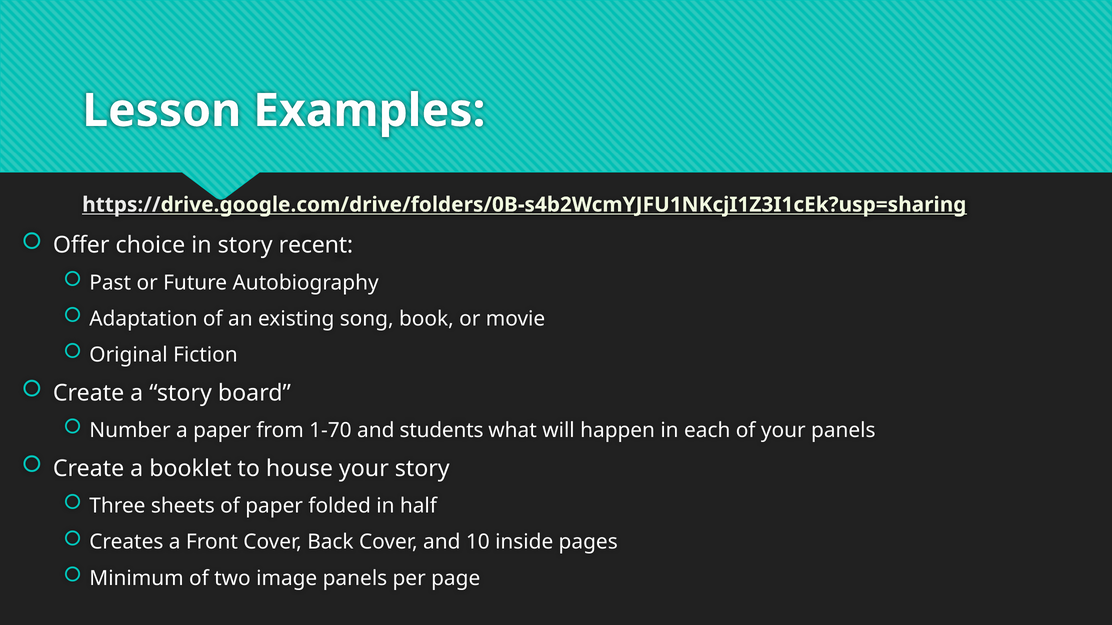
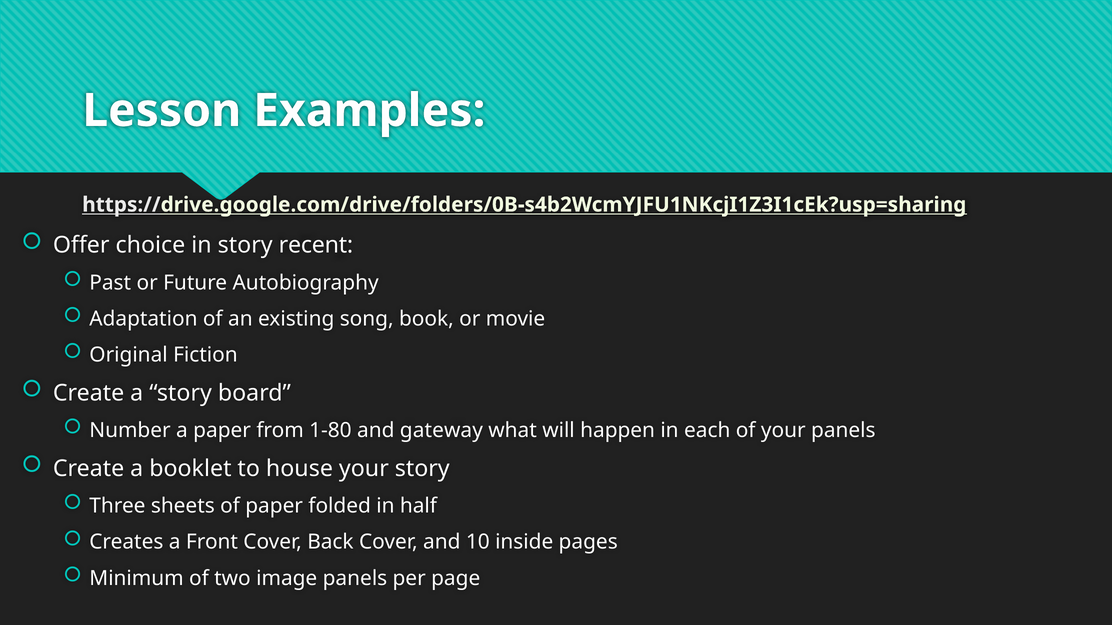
1-70: 1-70 -> 1-80 (330, 431)
students: students -> gateway (441, 431)
